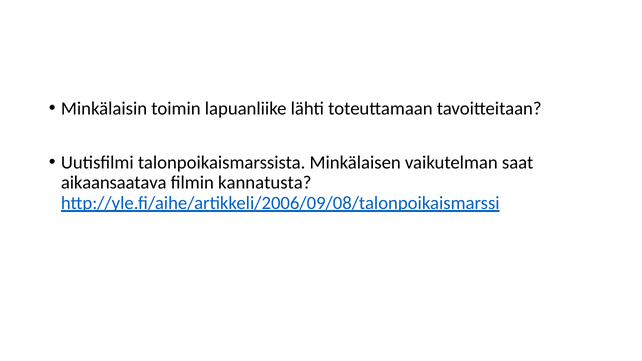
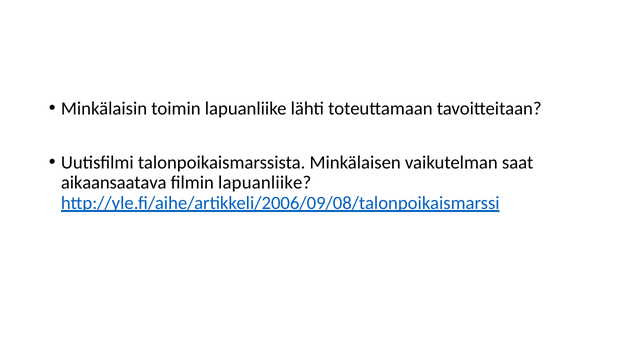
filmin kannatusta: kannatusta -> lapuanliike (265, 183)
